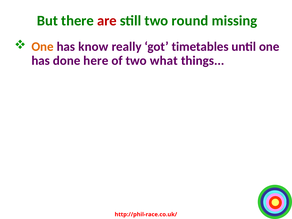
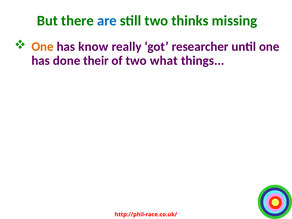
are colour: red -> blue (107, 21)
round: round -> thinks (190, 21)
timetables: timetables -> researcher (200, 47)
here: here -> their (96, 61)
